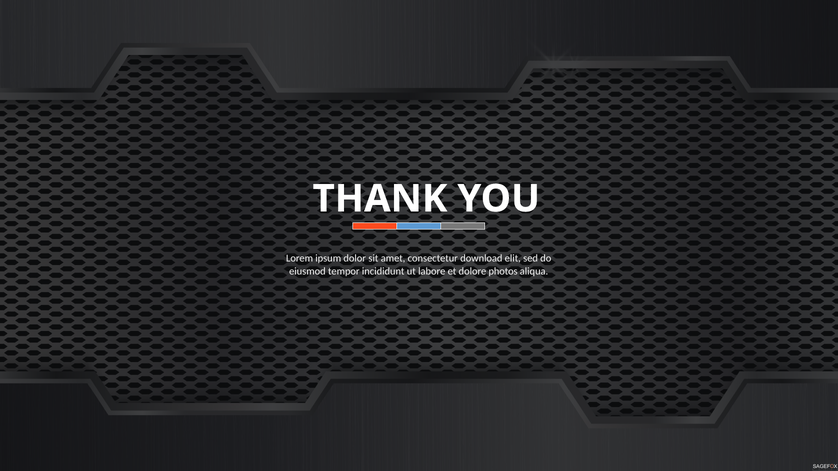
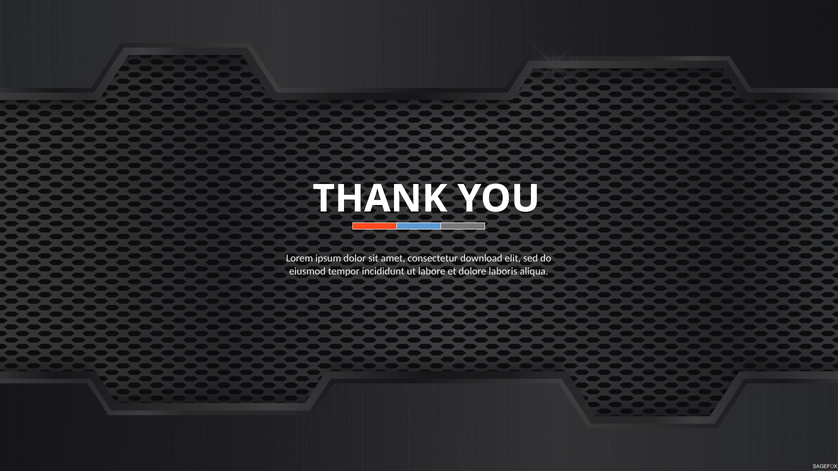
photos: photos -> laboris (503, 271)
